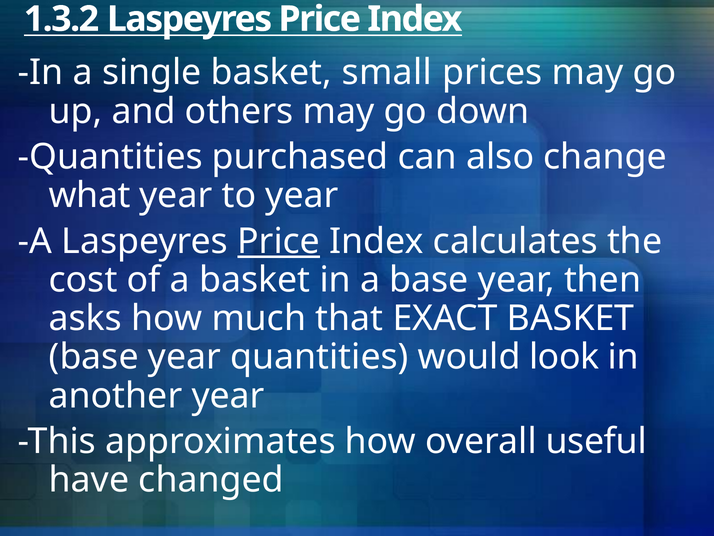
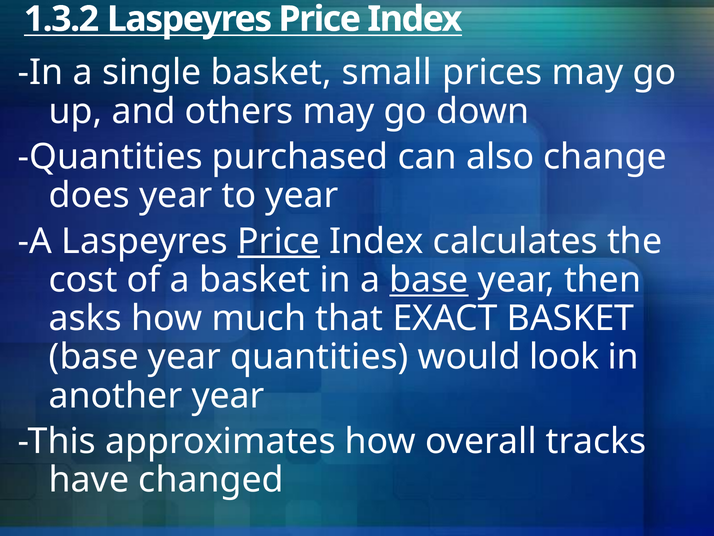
what: what -> does (89, 195)
base underline: none -> present (429, 280)
useful: useful -> tracks (596, 441)
